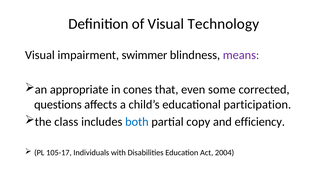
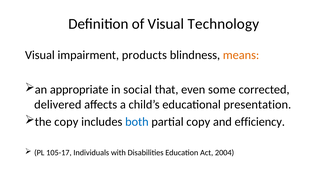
swimmer: swimmer -> products (144, 55)
means colour: purple -> orange (241, 55)
cones: cones -> social (138, 89)
questions: questions -> delivered (58, 104)
participation: participation -> presentation (257, 104)
the class: class -> copy (66, 121)
